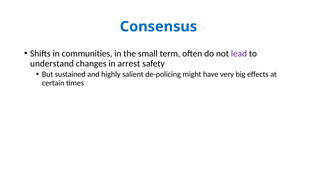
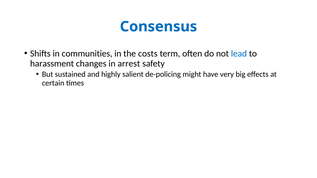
small: small -> costs (148, 54)
lead colour: purple -> blue (239, 54)
understand: understand -> harassment (52, 64)
